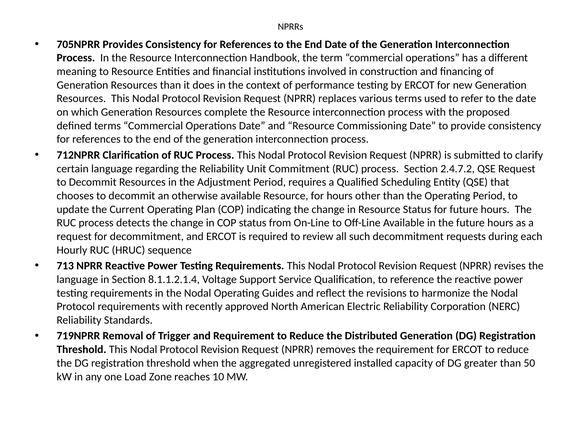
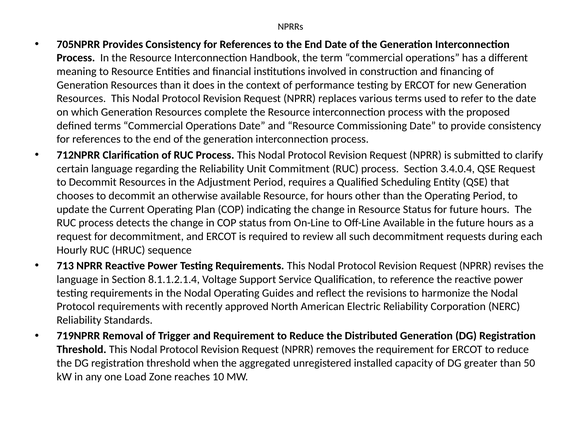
2.4.7.2: 2.4.7.2 -> 3.4.0.4 (458, 169)
